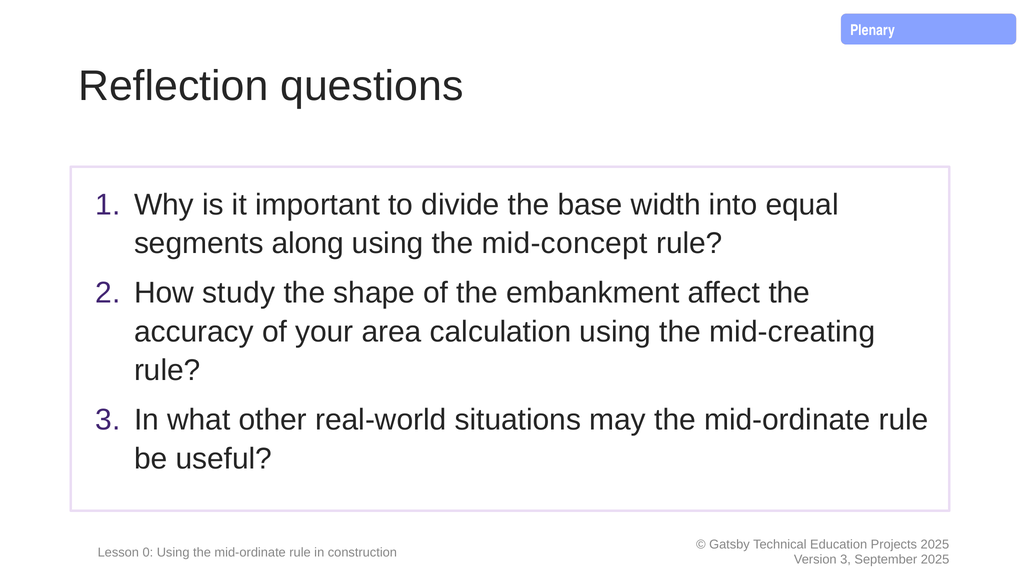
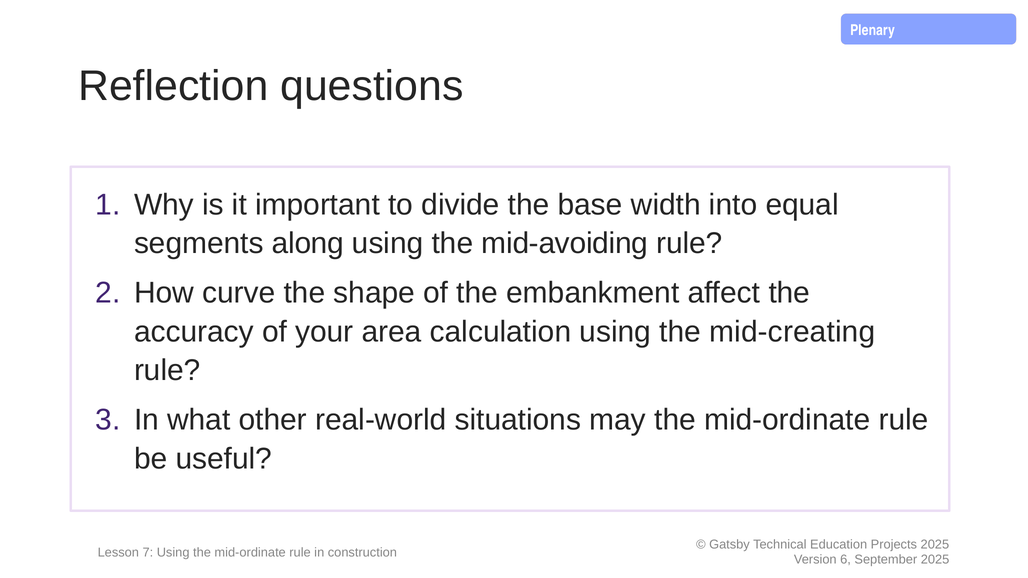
mid-concept: mid-concept -> mid-avoiding (565, 244)
study: study -> curve (239, 293)
0: 0 -> 7 (148, 553)
3: 3 -> 6 (846, 560)
